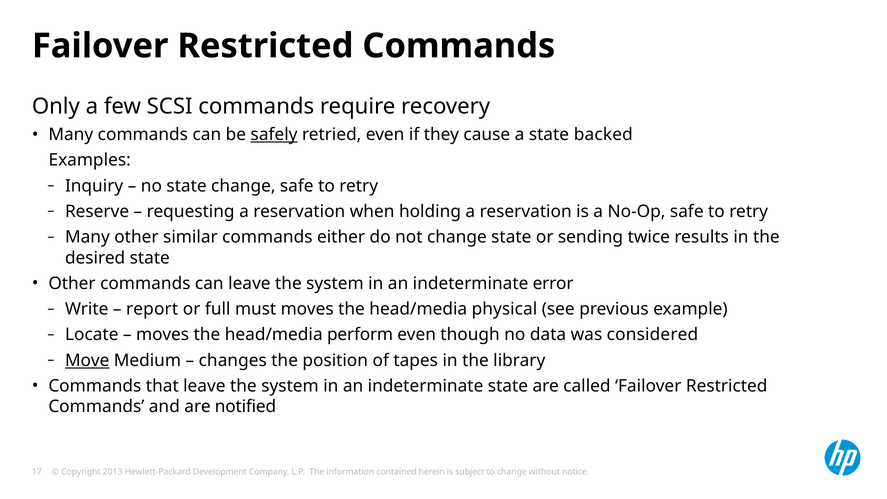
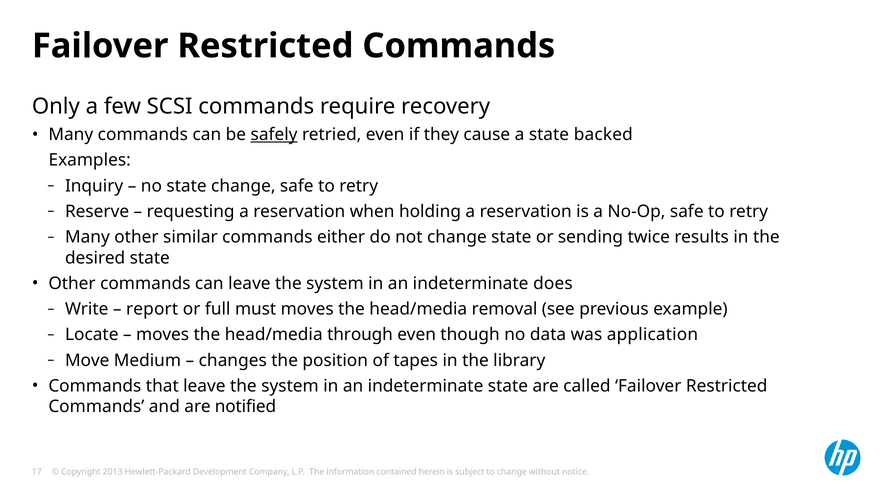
error: error -> does (553, 283)
physical: physical -> removal (505, 309)
perform: perform -> through (360, 335)
considered: considered -> application (652, 335)
Move underline: present -> none (87, 360)
